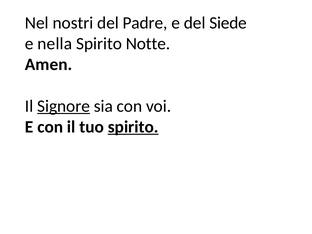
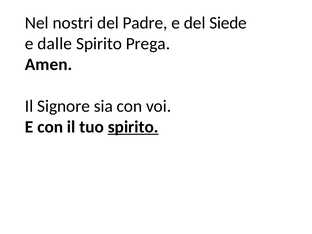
nella: nella -> dalle (55, 44)
Notte: Notte -> Prega (148, 44)
Signore underline: present -> none (64, 106)
